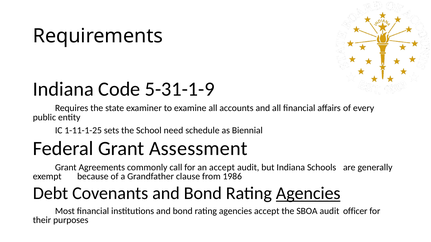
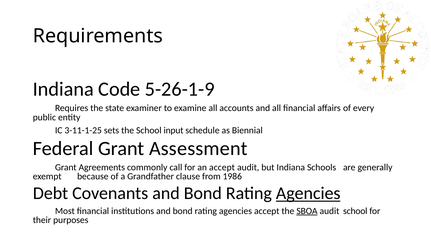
5-31-1-9: 5-31-1-9 -> 5-26-1-9 (180, 89)
1-11-1-25: 1-11-1-25 -> 3-11-1-25 (83, 131)
need: need -> input (174, 131)
SBOA underline: none -> present (307, 211)
audit officer: officer -> school (355, 211)
